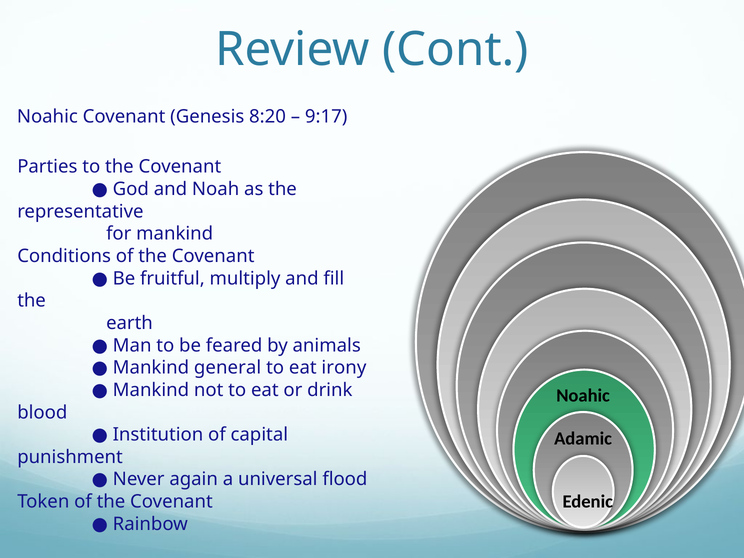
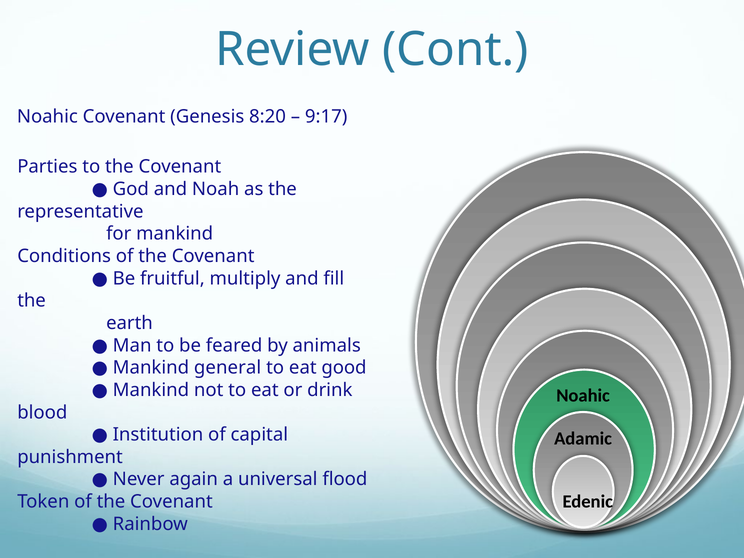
irony: irony -> good (344, 368)
